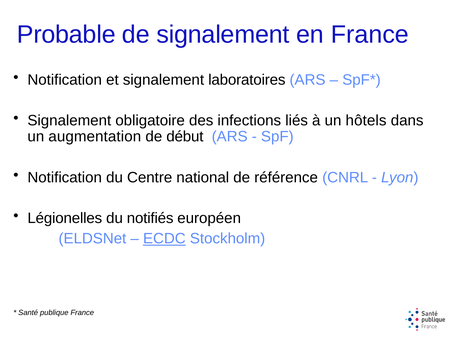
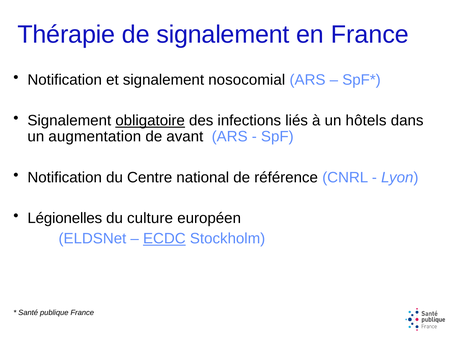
Probable: Probable -> Thérapie (66, 35)
laboratoires: laboratoires -> nosocomial (247, 80)
obligatoire underline: none -> present (150, 121)
début: début -> avant (185, 137)
notifiés: notifiés -> culture (150, 218)
